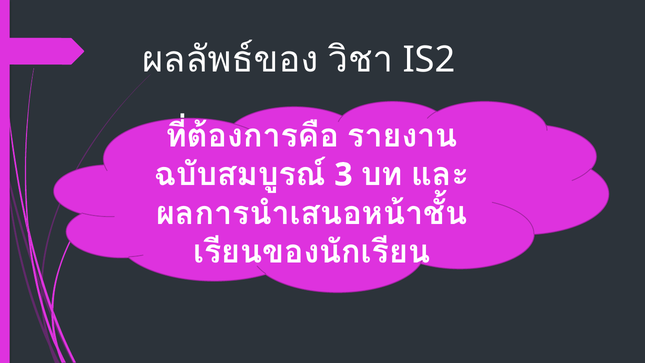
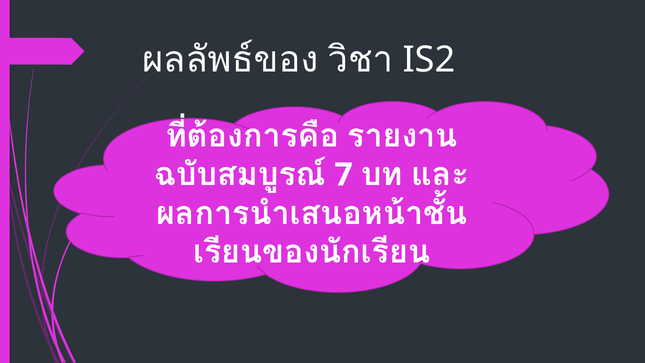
3: 3 -> 7 (343, 175)
